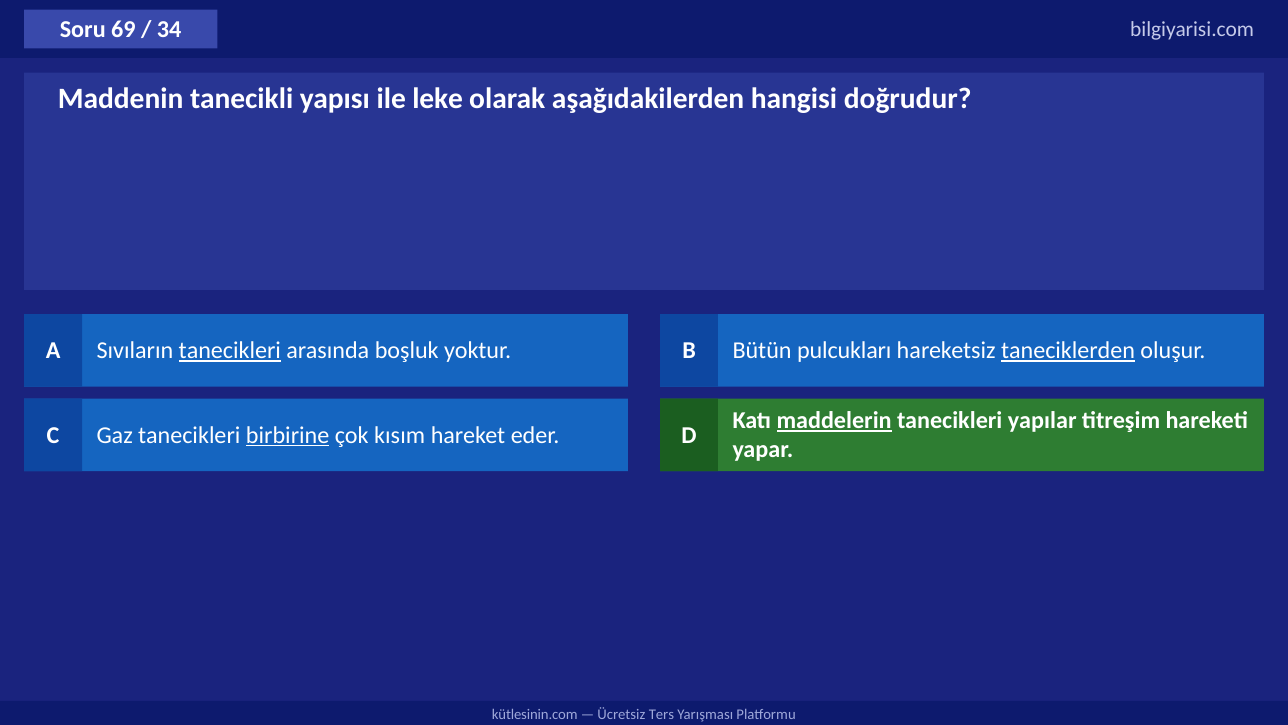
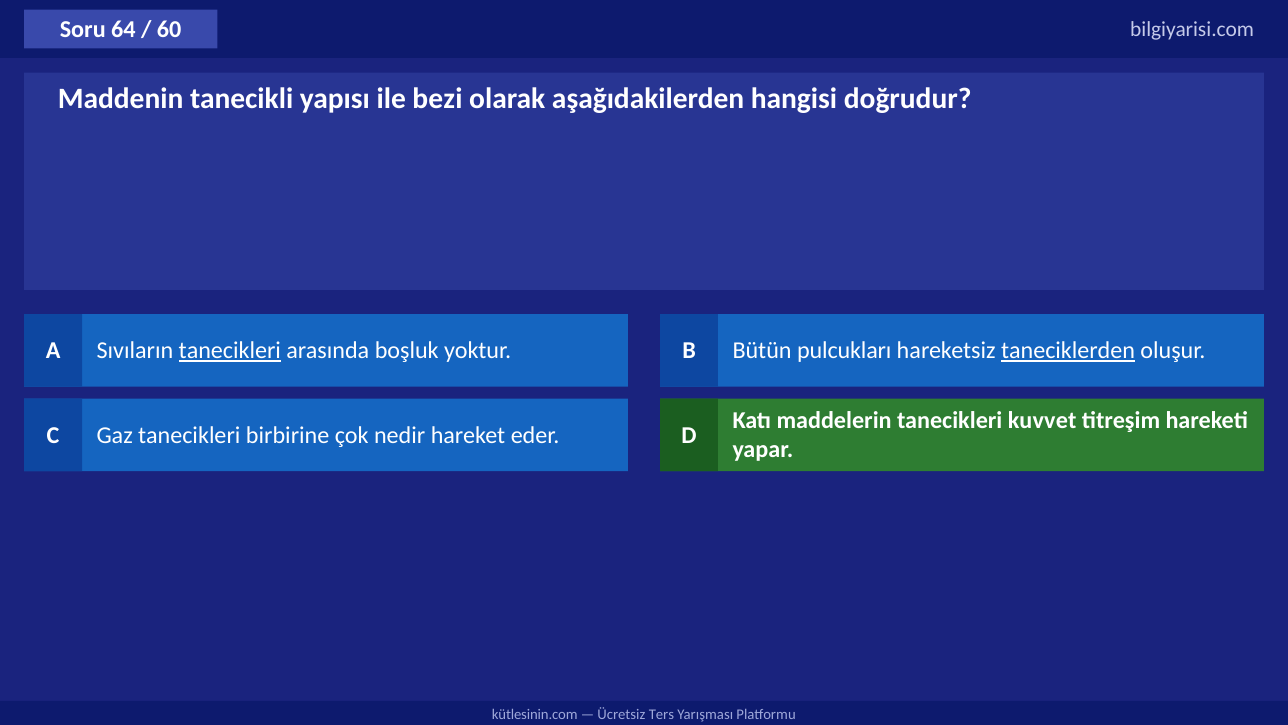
69: 69 -> 64 (123, 29)
34: 34 -> 60 (169, 29)
leke: leke -> bezi (437, 99)
maddelerin underline: present -> none (834, 420)
yapılar: yapılar -> kuvvet (1042, 420)
birbirine underline: present -> none (288, 435)
kısım: kısım -> nedir (400, 435)
